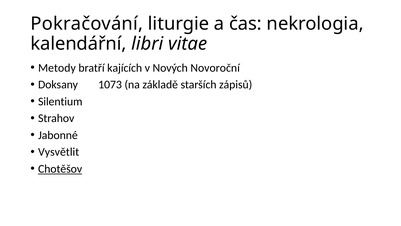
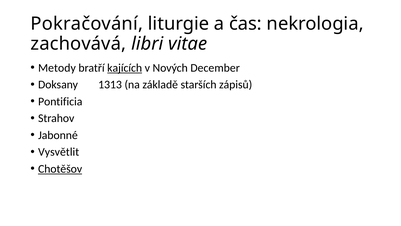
kalendářní: kalendářní -> zachovává (78, 44)
kajících underline: none -> present (125, 68)
Novoroční: Novoroční -> December (215, 68)
1073: 1073 -> 1313 (110, 85)
Silentium: Silentium -> Pontificia (60, 101)
